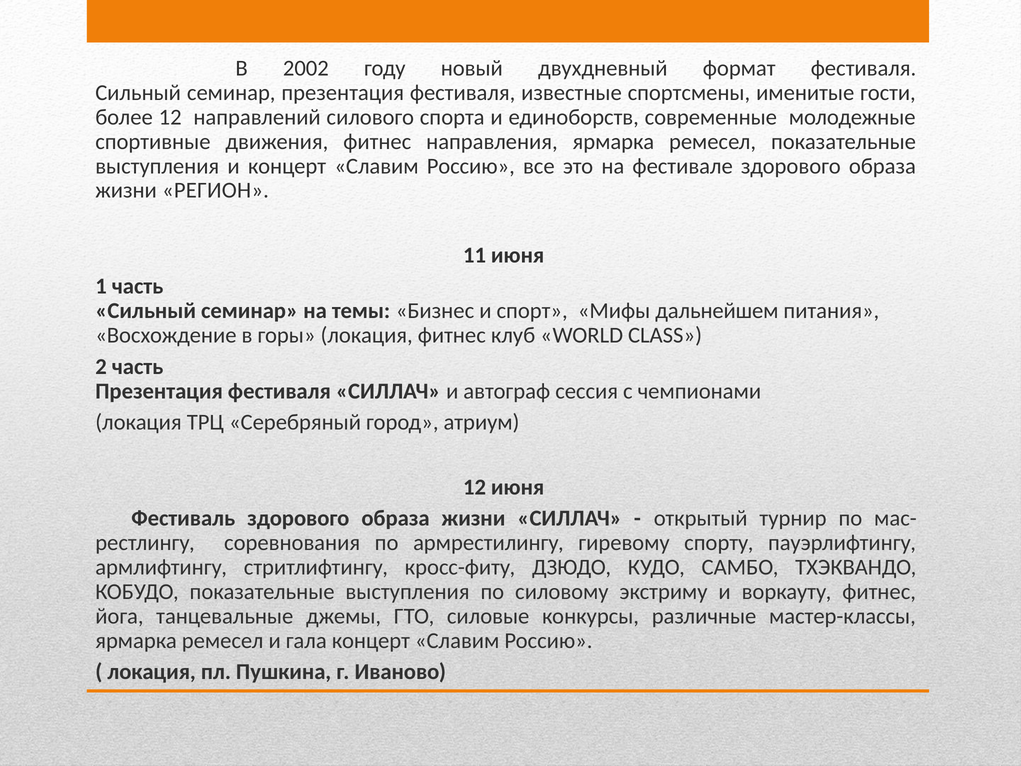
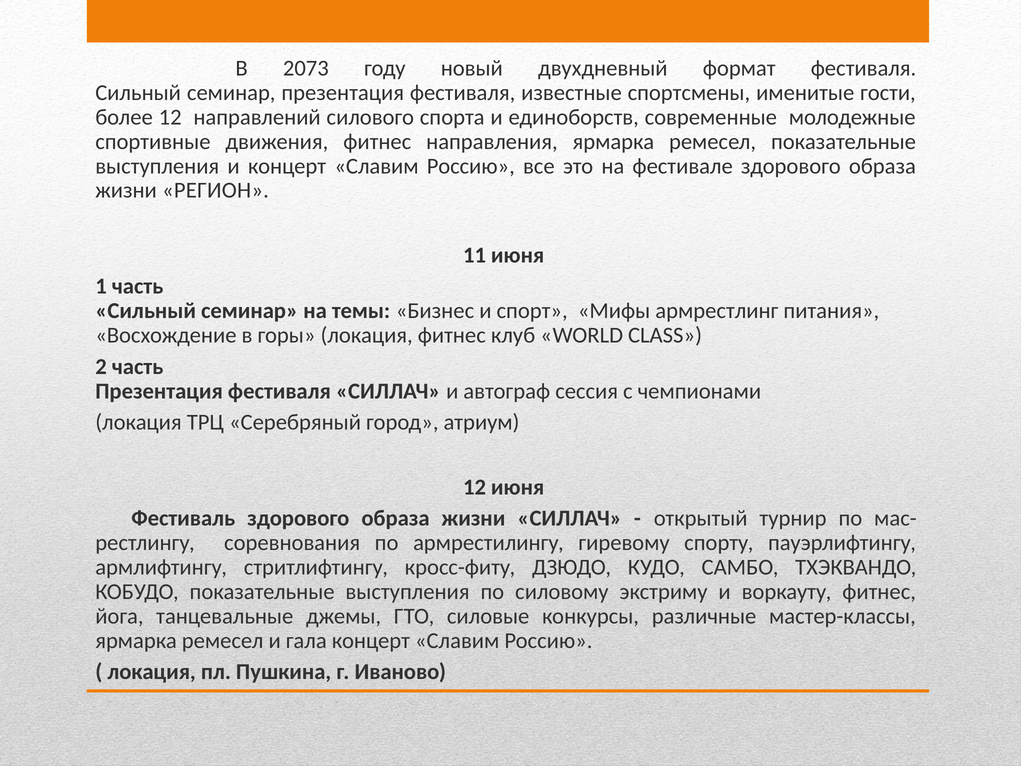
2002: 2002 -> 2073 (306, 68)
дальнейшем: дальнейшем -> армрестлинг (717, 311)
